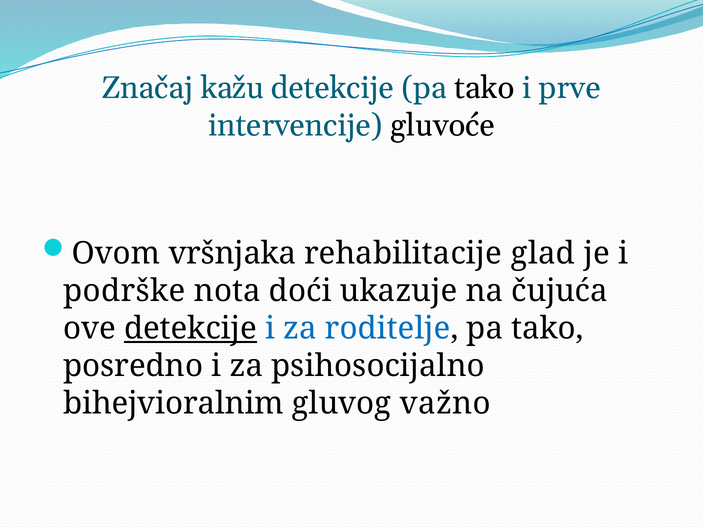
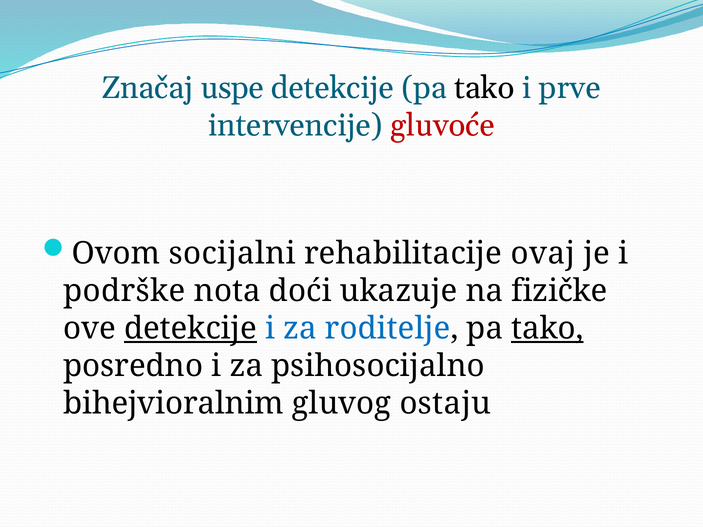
kažu: kažu -> uspe (232, 88)
gluvoće colour: black -> red (442, 125)
vršnjaka: vršnjaka -> socijalni (232, 254)
glad: glad -> ovaj (543, 254)
čujuća: čujuća -> fizičke (560, 291)
tako underline: none -> present (547, 329)
važno: važno -> ostaju (445, 404)
